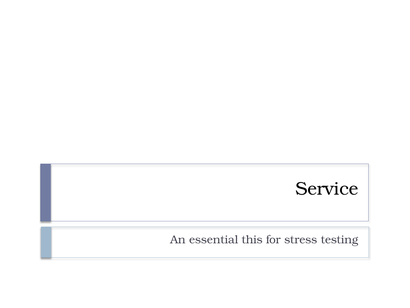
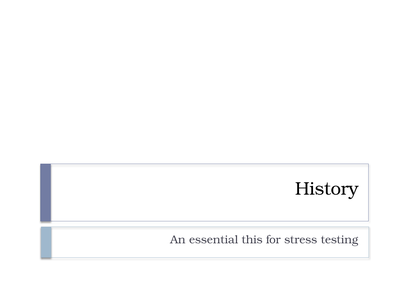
Service: Service -> History (327, 188)
